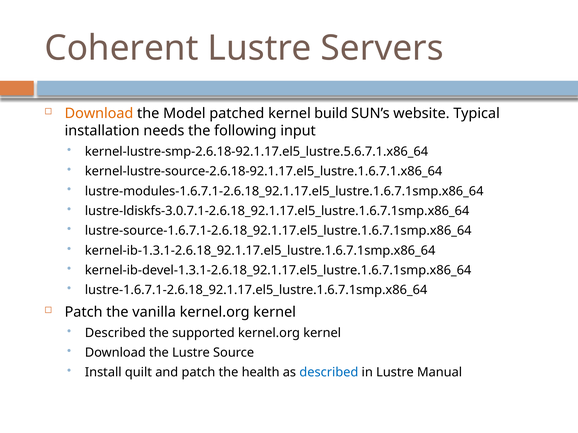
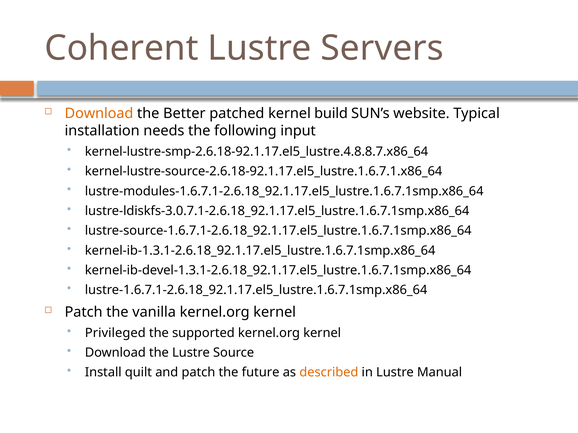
Model: Model -> Better (184, 114)
kernel-lustre-smp-2.6.18-92.1.17.el5_lustre.5.6.7.1.x86_64: kernel-lustre-smp-2.6.18-92.1.17.el5_lustre.5.6.7.1.x86_64 -> kernel-lustre-smp-2.6.18-92.1.17.el5_lustre.4.8.8.7.x86_64 (257, 152)
Described: Described -> Privileged (115, 333)
health: health -> future (261, 373)
described colour: blue -> orange (329, 373)
